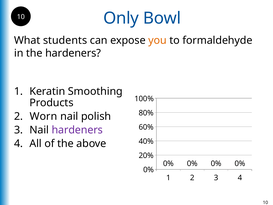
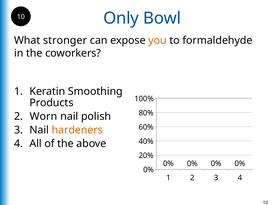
students: students -> stronger (65, 40)
the hardeners: hardeners -> coworkers (73, 53)
hardeners colour: purple -> orange (77, 130)
